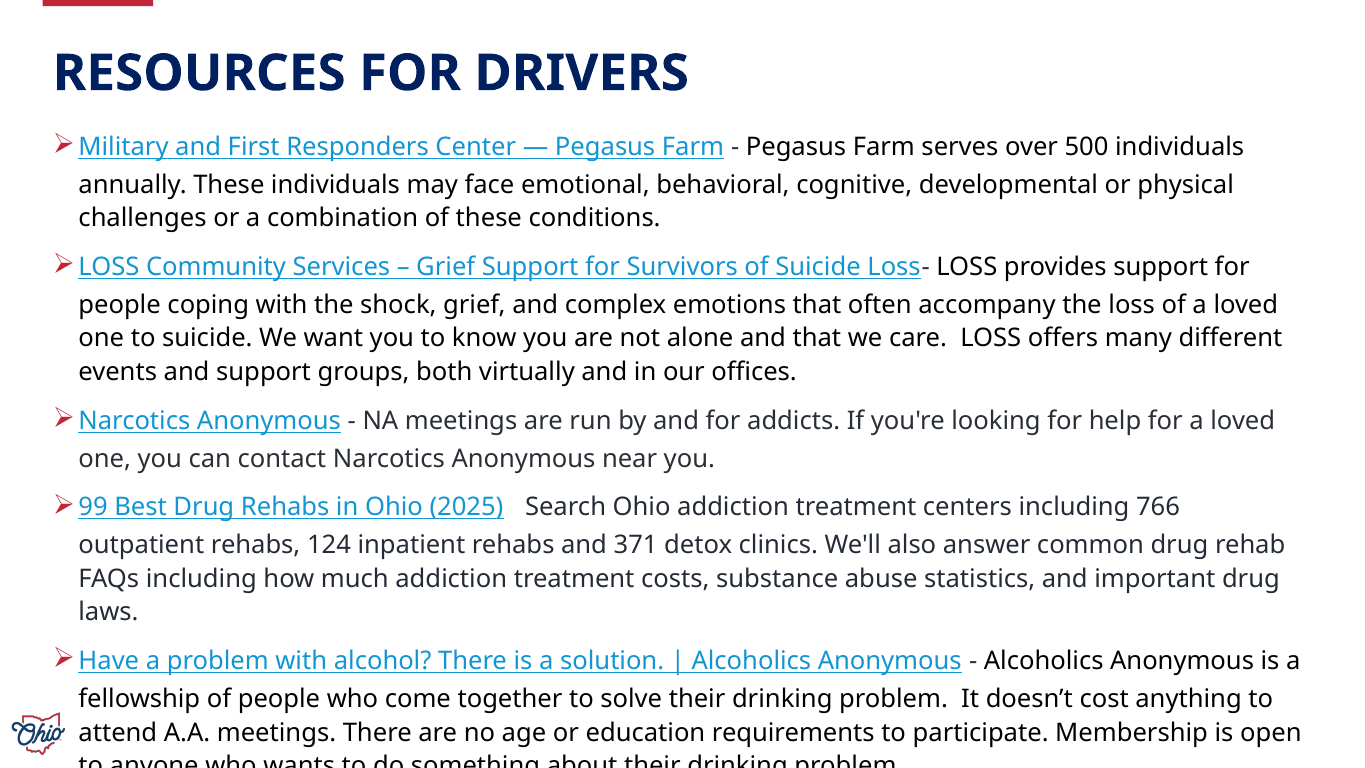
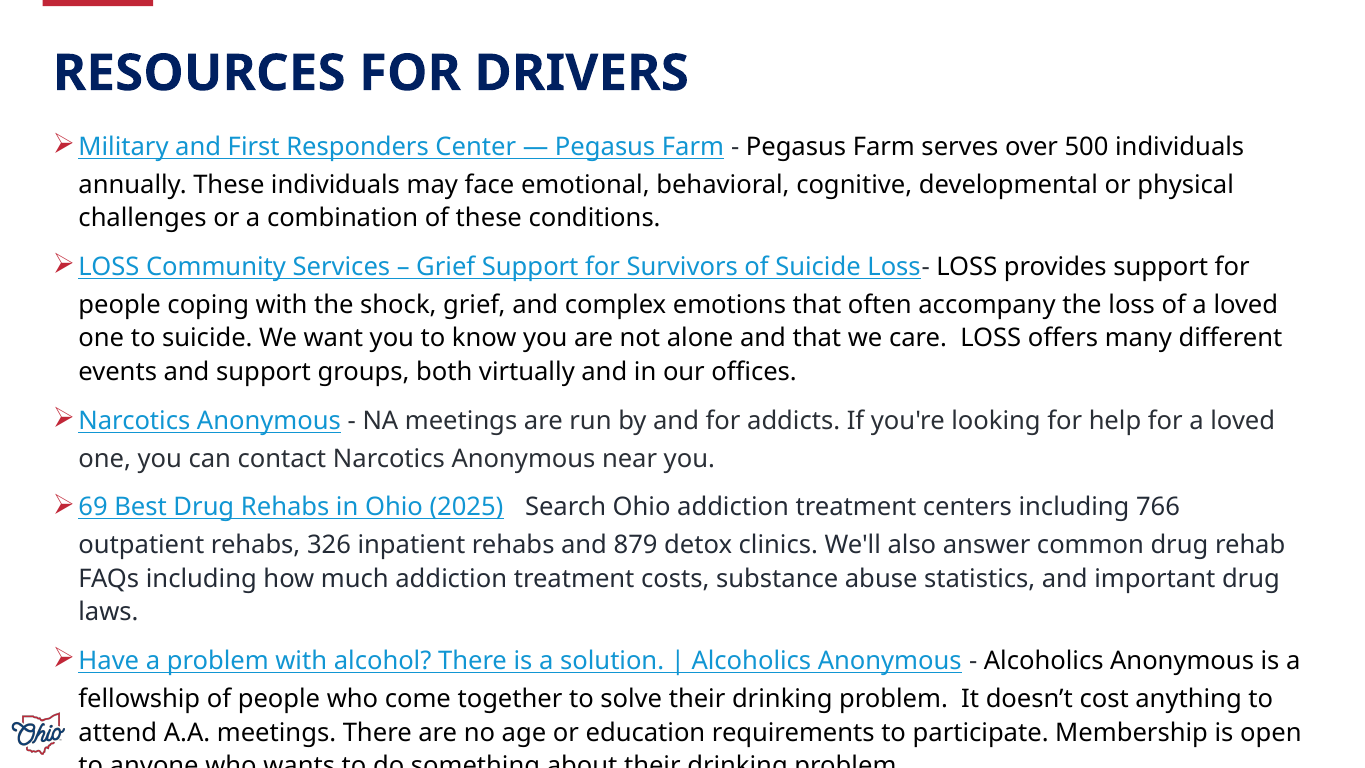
99: 99 -> 69 (93, 507)
124: 124 -> 326 (329, 545)
371: 371 -> 879 (636, 545)
